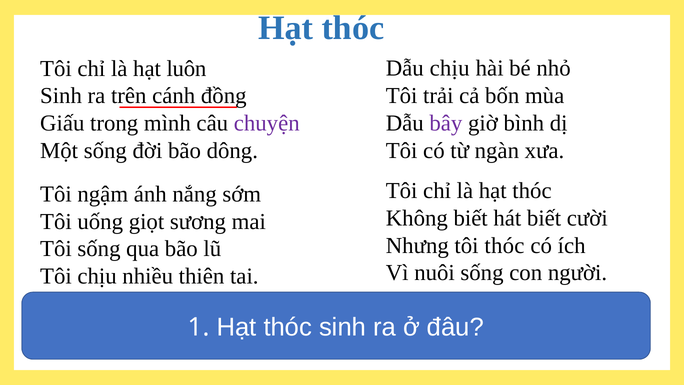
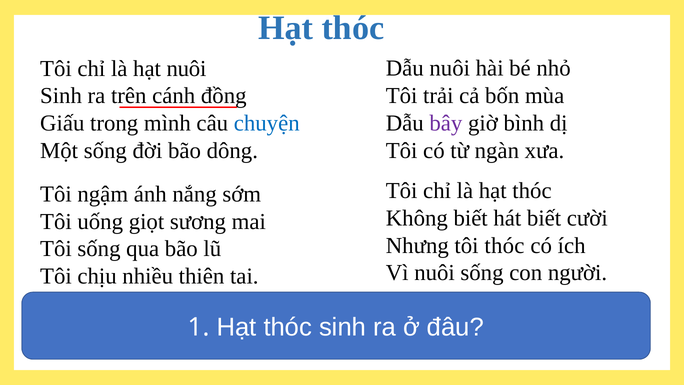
hạt luôn: luôn -> nuôi (186, 68)
Dẫu chịu: chịu -> nuôi (450, 68)
chuyện colour: purple -> blue (267, 123)
